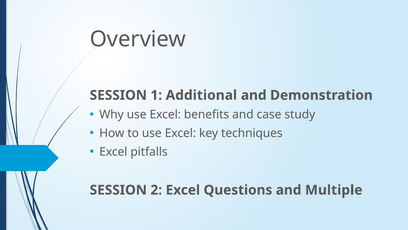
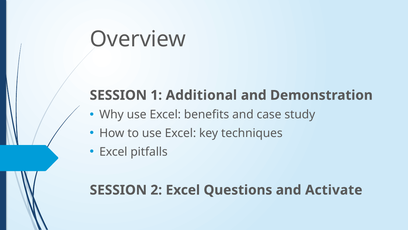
Multiple: Multiple -> Activate (334, 190)
